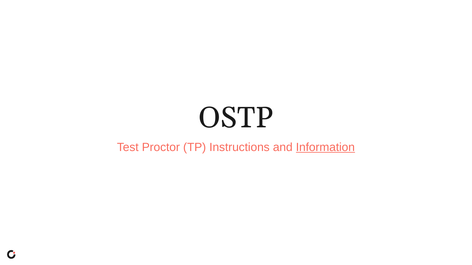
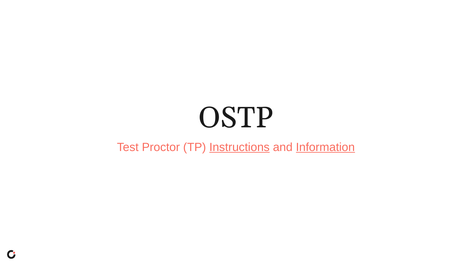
Instructions underline: none -> present (239, 148)
